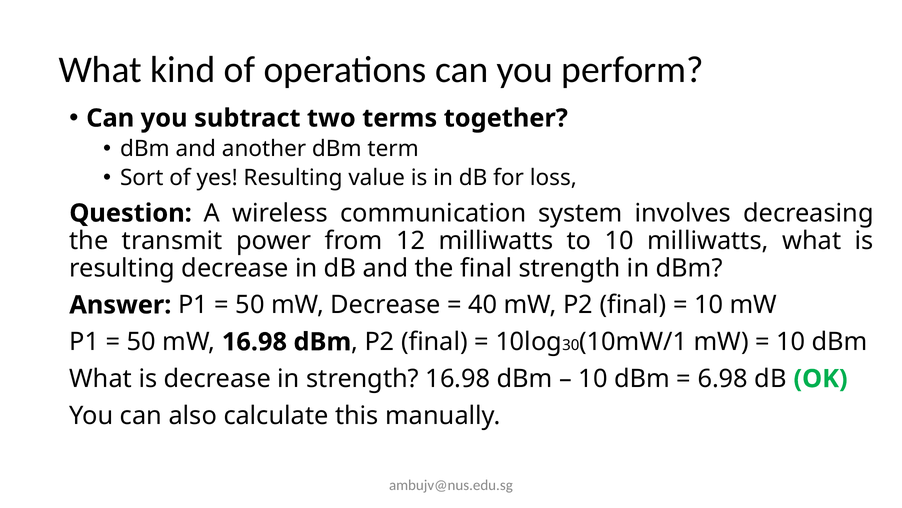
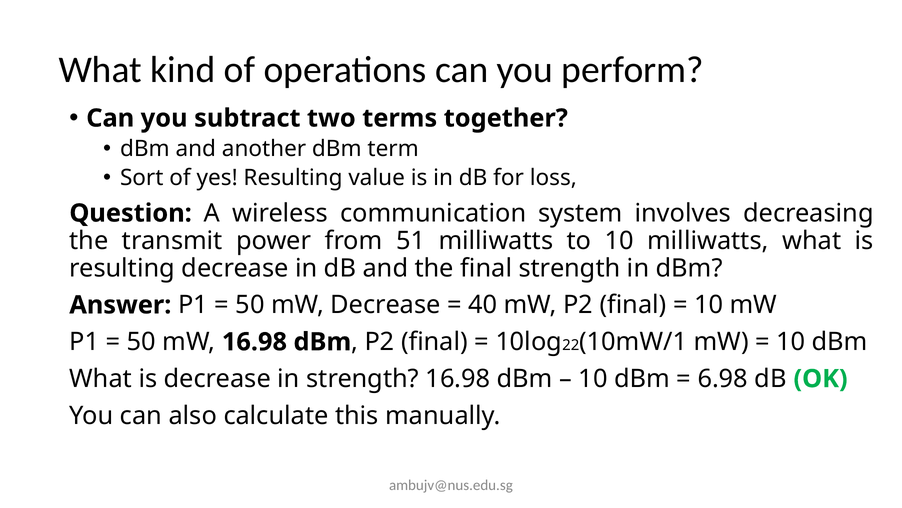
12: 12 -> 51 (411, 240)
30: 30 -> 22 (571, 345)
